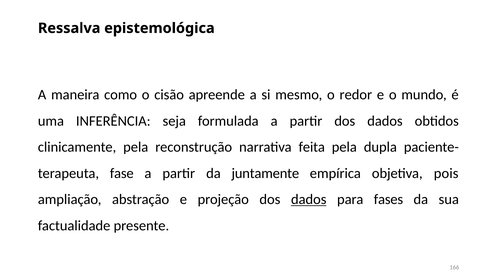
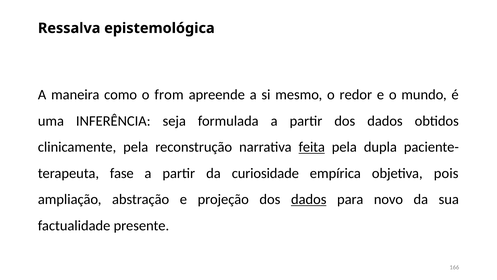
cisão: cisão -> from (169, 95)
feita underline: none -> present (312, 147)
juntamente: juntamente -> curiosidade (265, 173)
fases: fases -> novo (388, 199)
